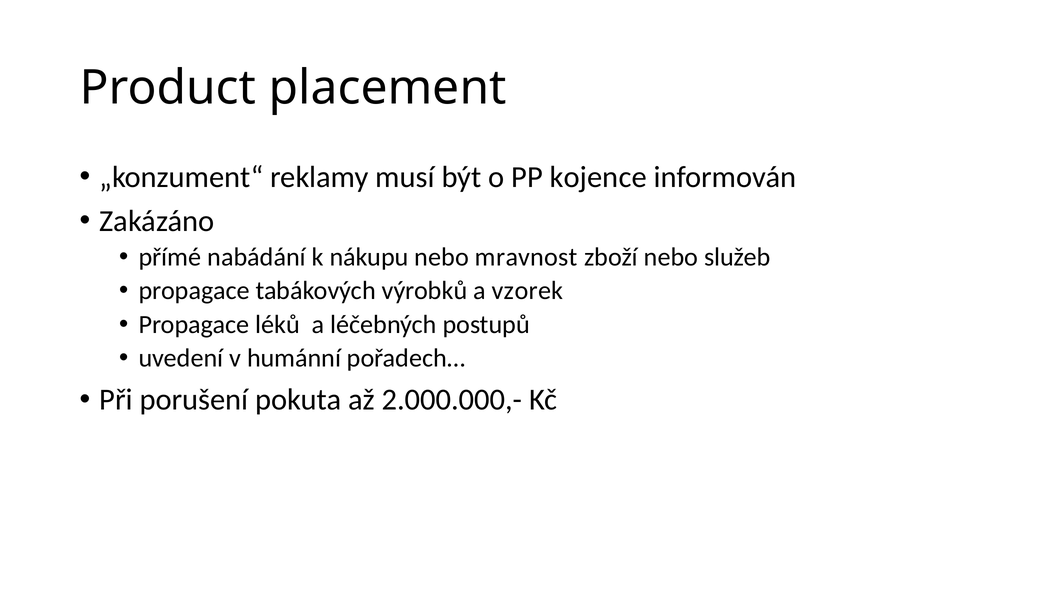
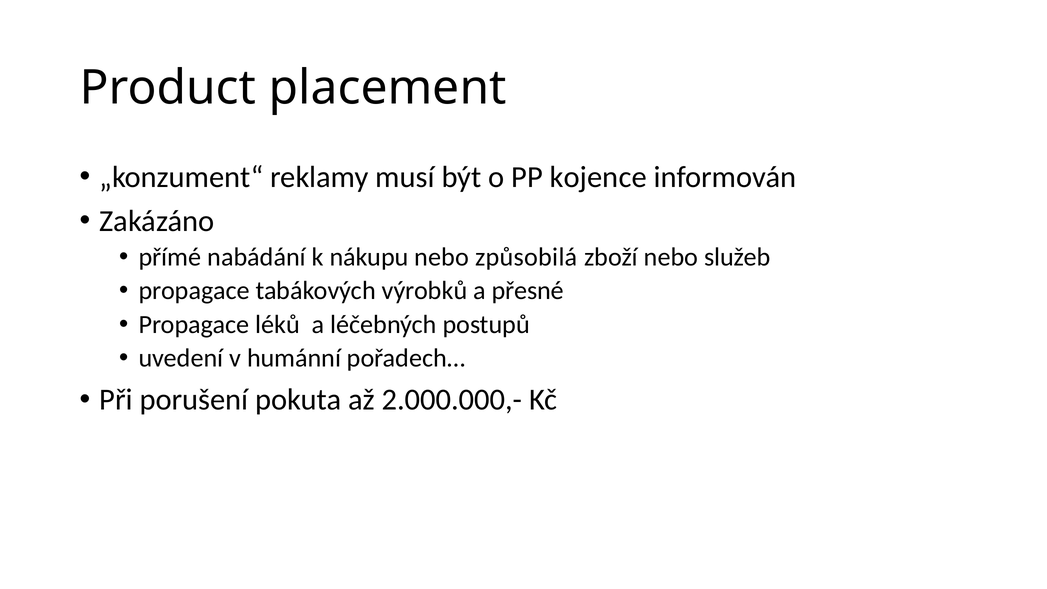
mravnost: mravnost -> způsobilá (526, 257)
vzorek: vzorek -> přesné (528, 291)
